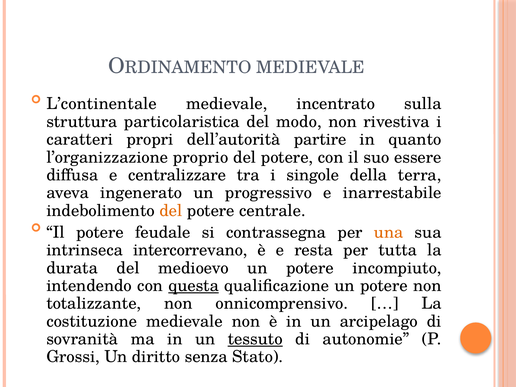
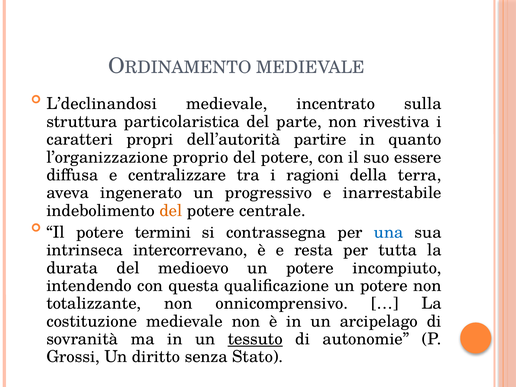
L’continentale: L’continentale -> L’declinandosi (102, 104)
modo: modo -> parte (299, 122)
singole: singole -> ragioni (313, 175)
feudale: feudale -> termini (163, 232)
una colour: orange -> blue (389, 232)
questa underline: present -> none (194, 286)
